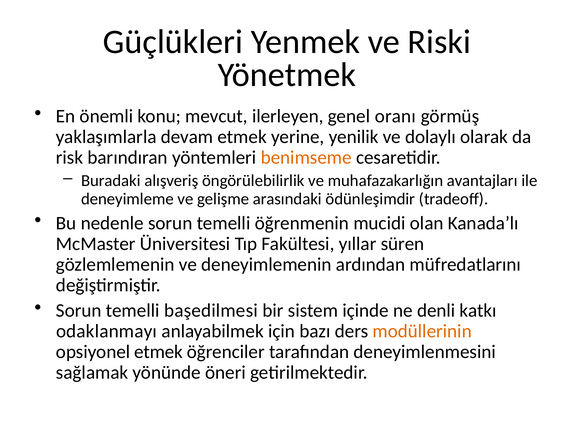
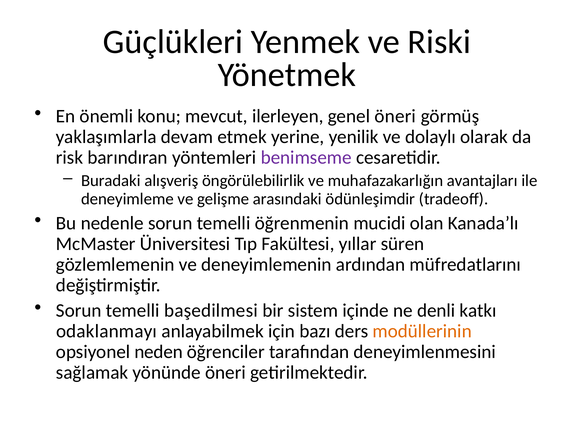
genel oranı: oranı -> öneri (395, 116)
benimseme colour: orange -> purple (306, 157)
opsiyonel etmek: etmek -> neden (159, 351)
